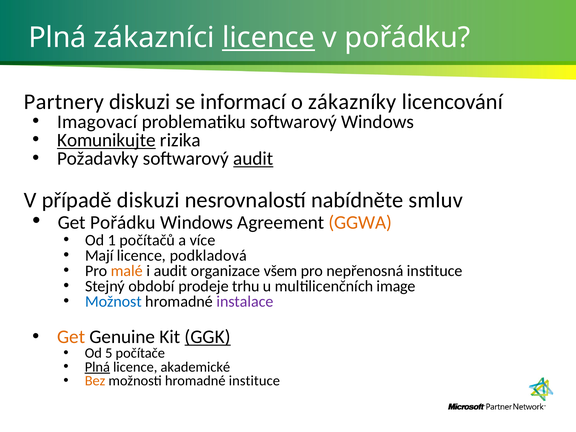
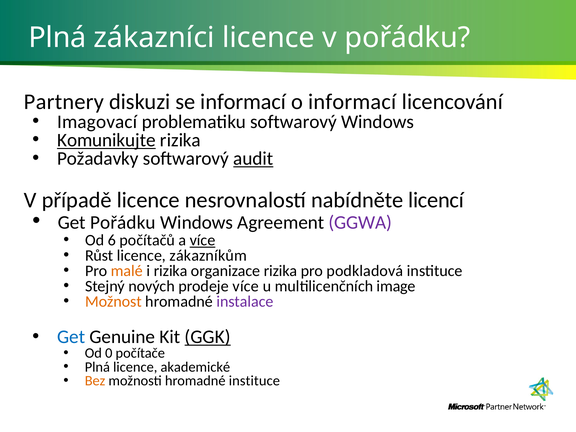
licence underline: present -> none (268, 38)
o zákazníky: zákazníky -> informací (352, 102)
případě diskuzi: diskuzi -> licence (148, 200)
smluv: smluv -> licencí (436, 200)
GGWA colour: orange -> purple (360, 223)
1: 1 -> 6 (112, 240)
více underline: none -> present (203, 240)
Mají: Mají -> Růst (99, 256)
podkladová: podkladová -> zákazníkům (208, 256)
i audit: audit -> rizika (171, 271)
organizace všem: všem -> rizika (281, 271)
nepřenosná: nepřenosná -> podkladová (365, 271)
období: období -> nových (152, 286)
prodeje trhu: trhu -> více (246, 286)
Možnost colour: blue -> orange (113, 302)
Get colour: orange -> blue (71, 337)
5: 5 -> 0 (109, 353)
Plná underline: present -> none (97, 367)
